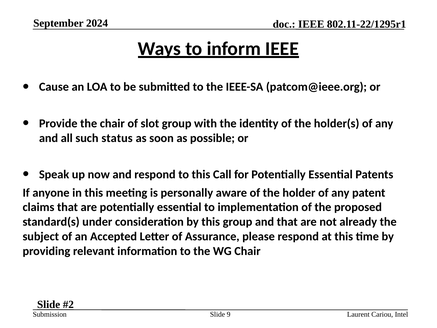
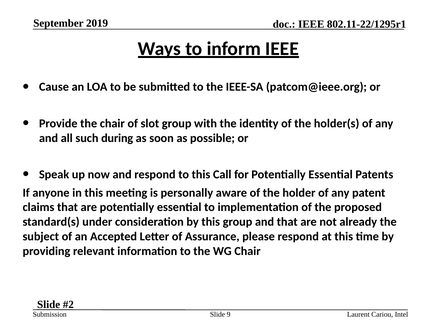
2024: 2024 -> 2019 (97, 23)
status: status -> during (117, 138)
